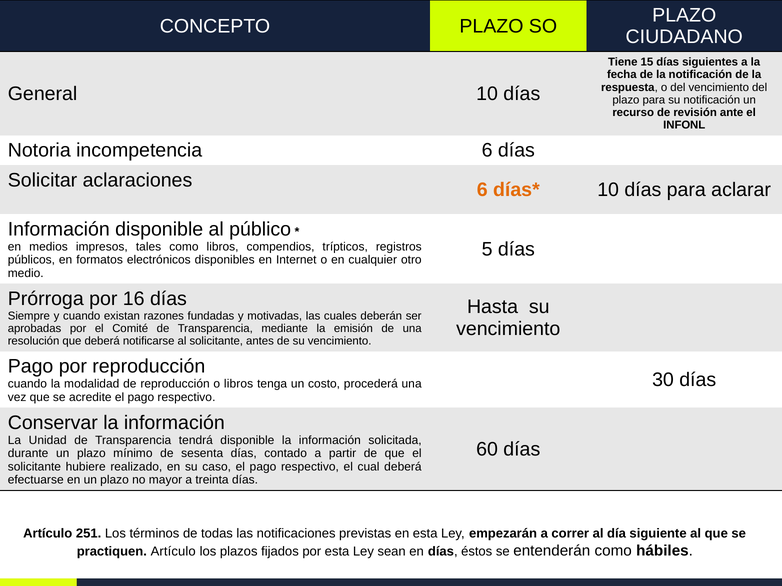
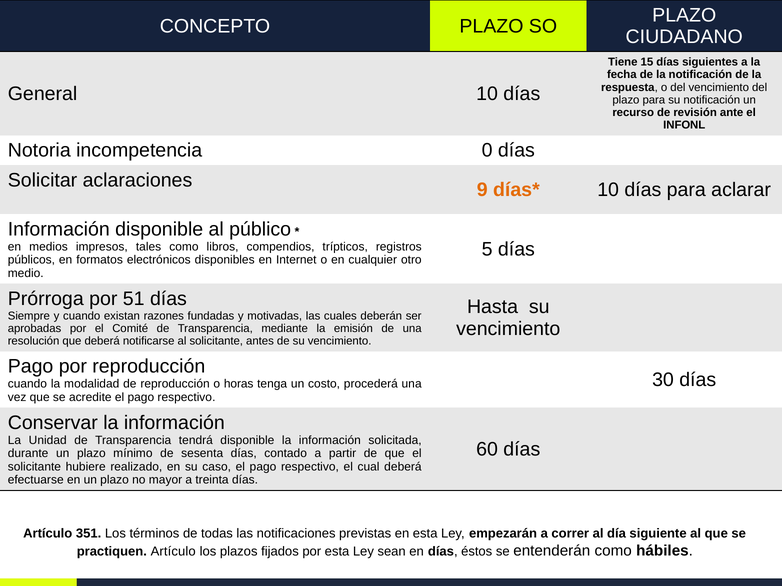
incompetencia 6: 6 -> 0 (487, 151)
aclaraciones 6: 6 -> 9 (482, 190)
16: 16 -> 51 (134, 299)
o libros: libros -> horas (239, 384)
251: 251 -> 351 (89, 534)
